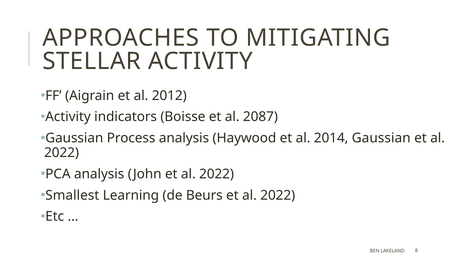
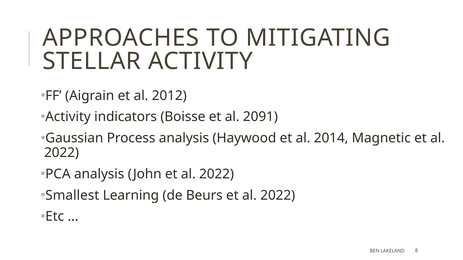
2087: 2087 -> 2091 (260, 117)
2014 Gaussian: Gaussian -> Magnetic (381, 138)
